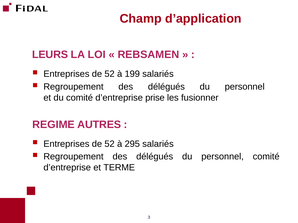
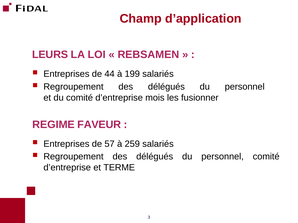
52: 52 -> 44 (110, 74)
prise: prise -> mois (155, 98)
AUTRES: AUTRES -> FAVEUR (99, 125)
52: 52 -> 57 (110, 144)
295: 295 -> 259 (132, 144)
